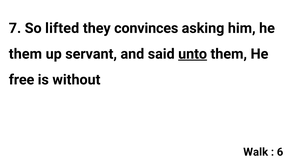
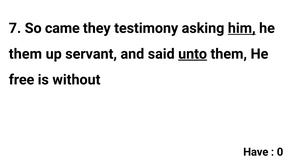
lifted: lifted -> came (62, 28)
convinces: convinces -> testimony (146, 28)
him underline: none -> present (242, 28)
Walk: Walk -> Have (256, 152)
6: 6 -> 0 (280, 152)
